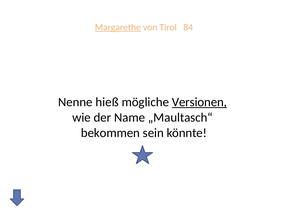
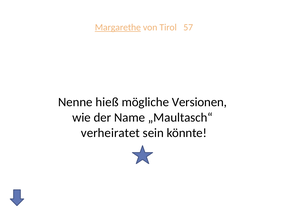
84: 84 -> 57 (188, 27)
Versionen underline: present -> none (199, 102)
bekommen: bekommen -> verheiratet (110, 133)
